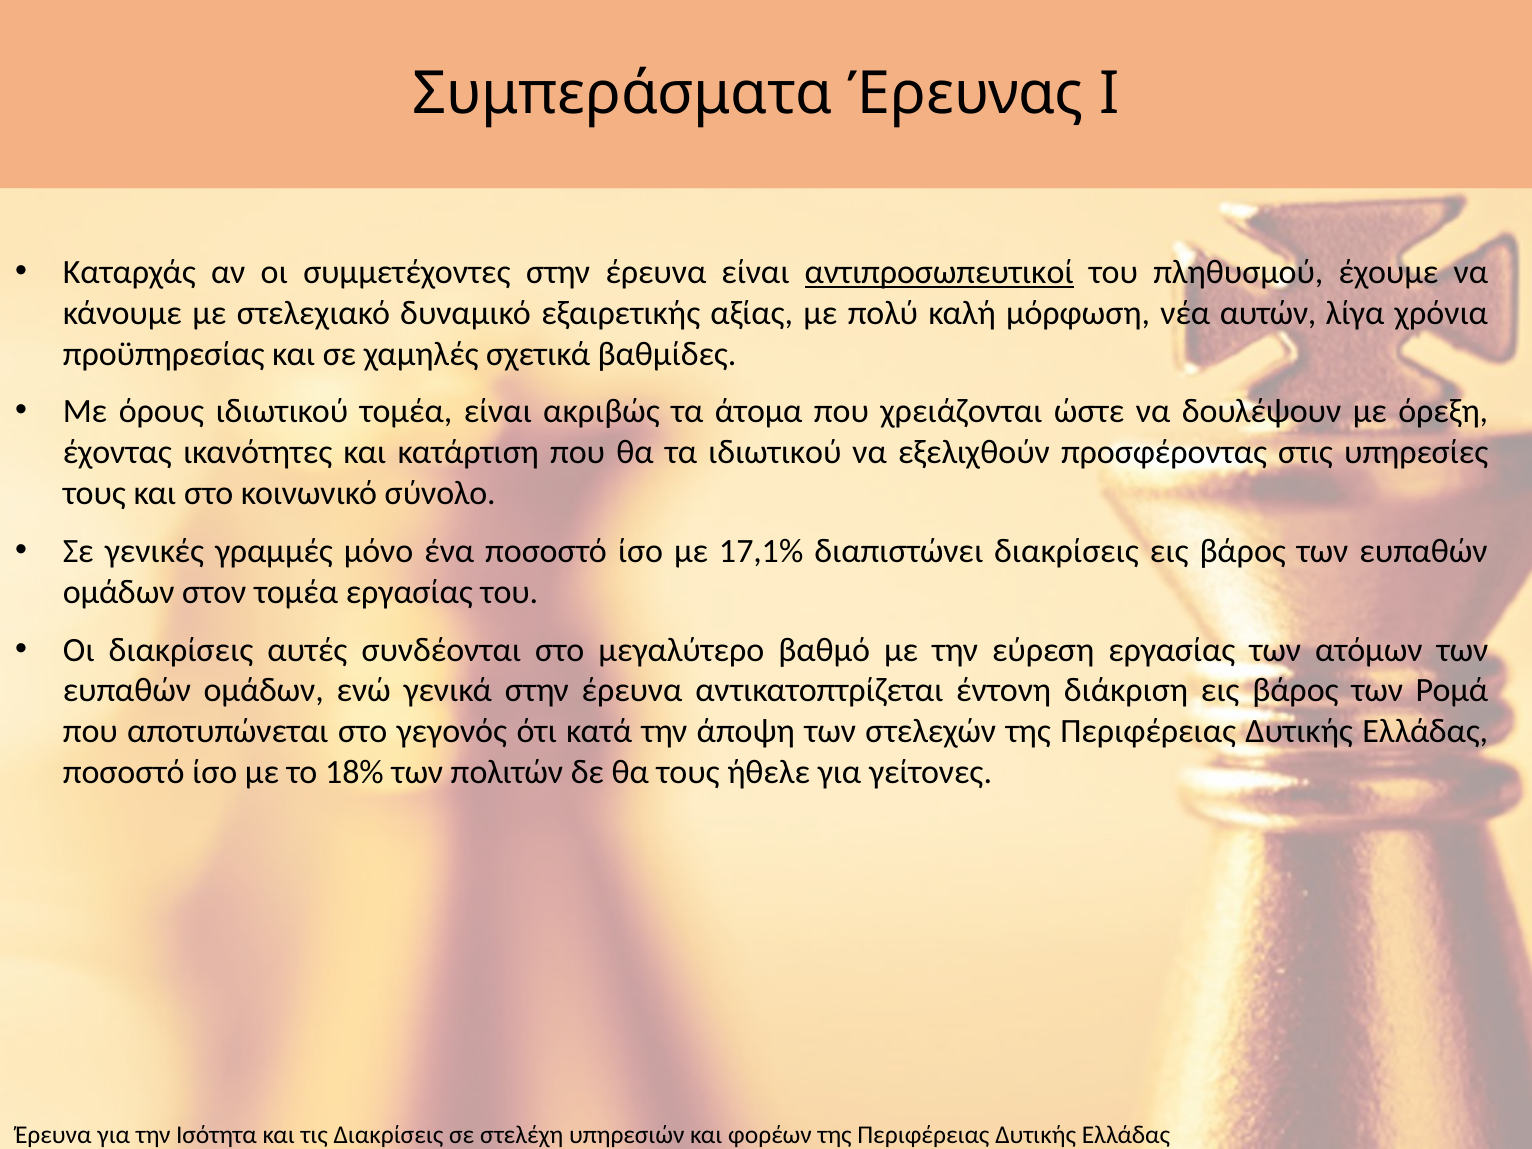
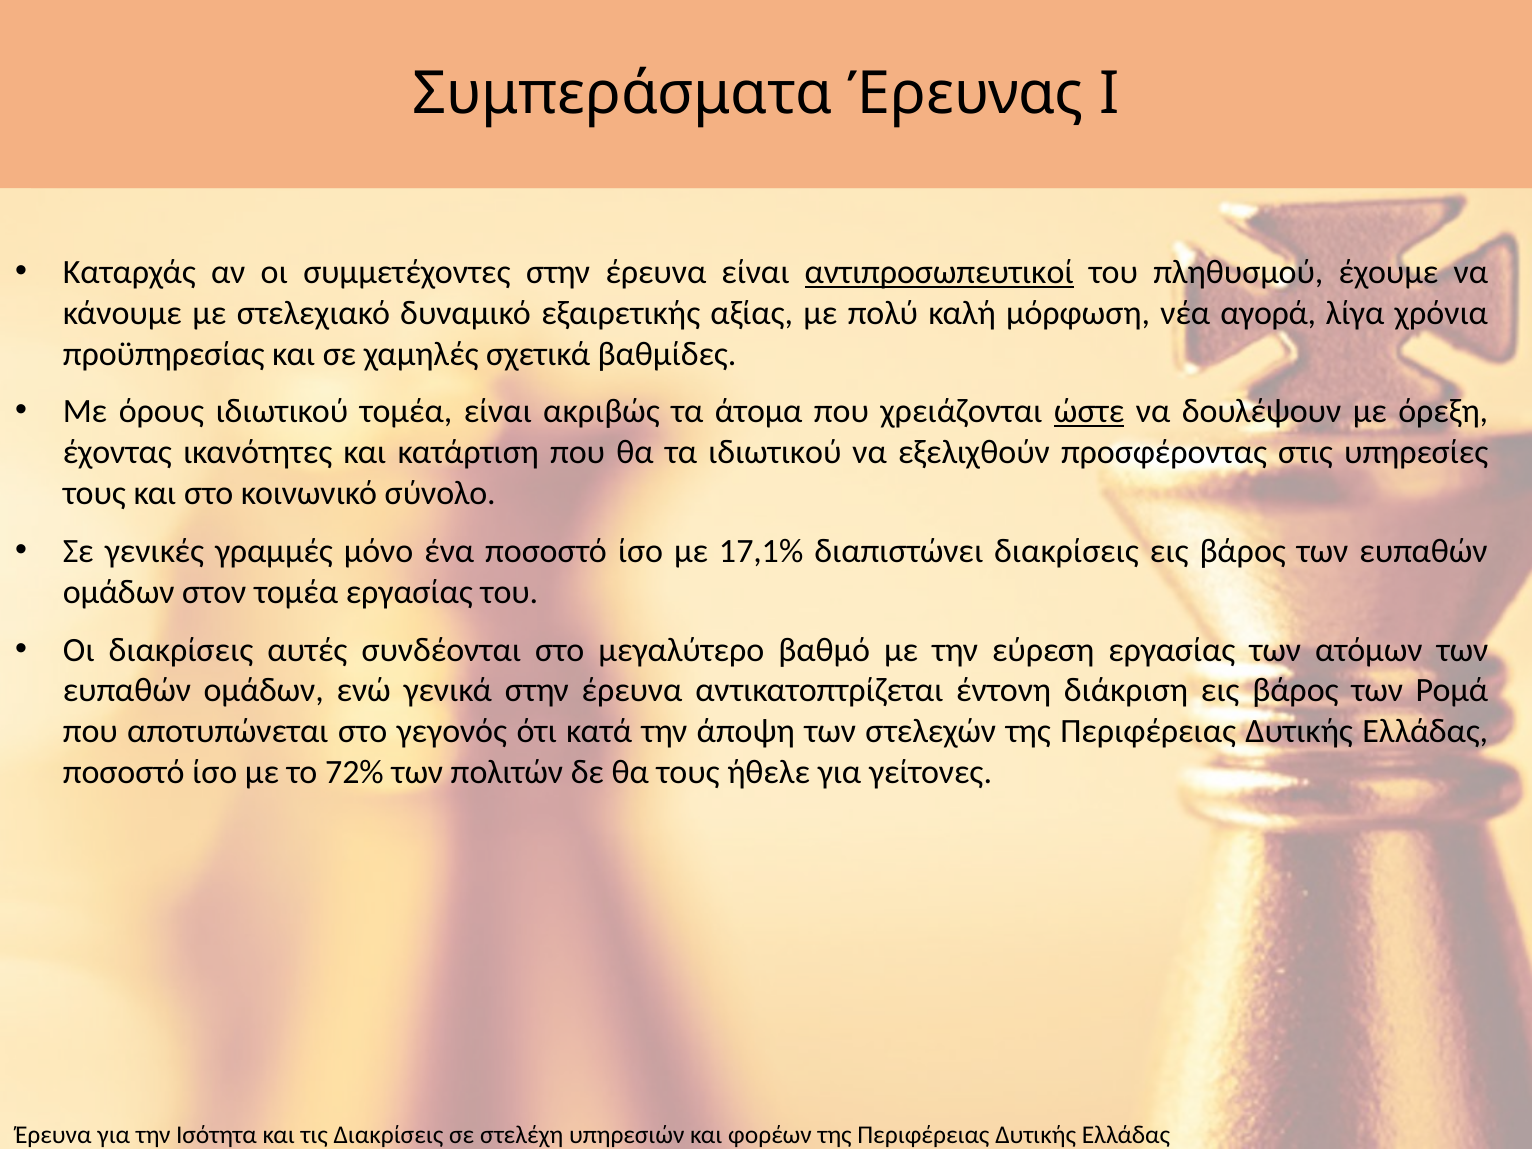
αυτών: αυτών -> αγορά (1268, 313)
ώστε underline: none -> present (1089, 412)
18%: 18% -> 72% (354, 772)
